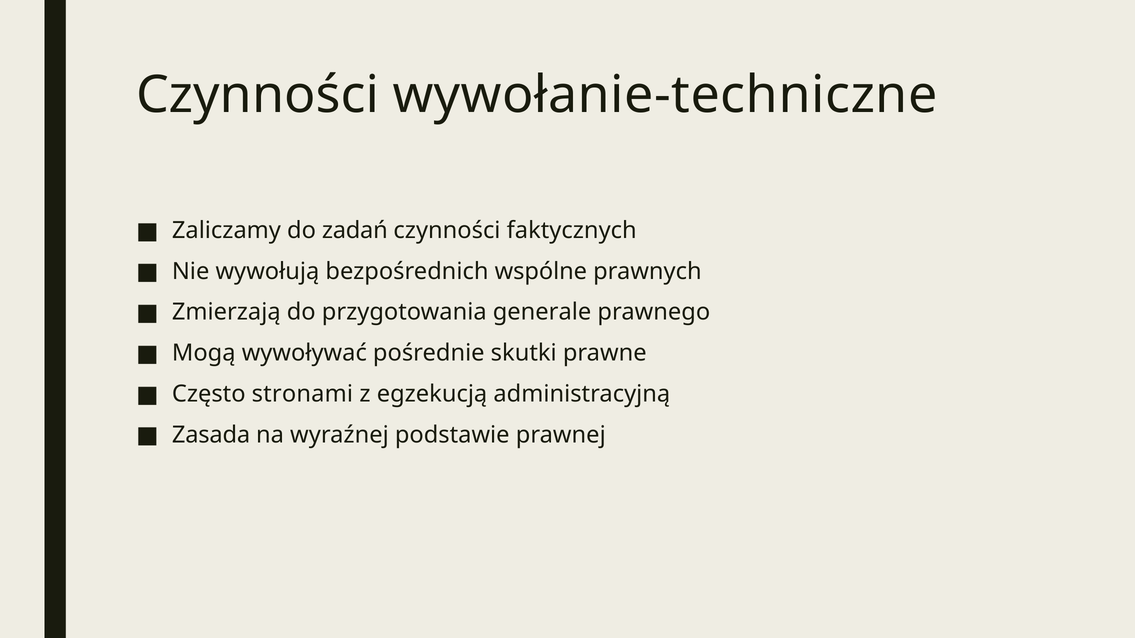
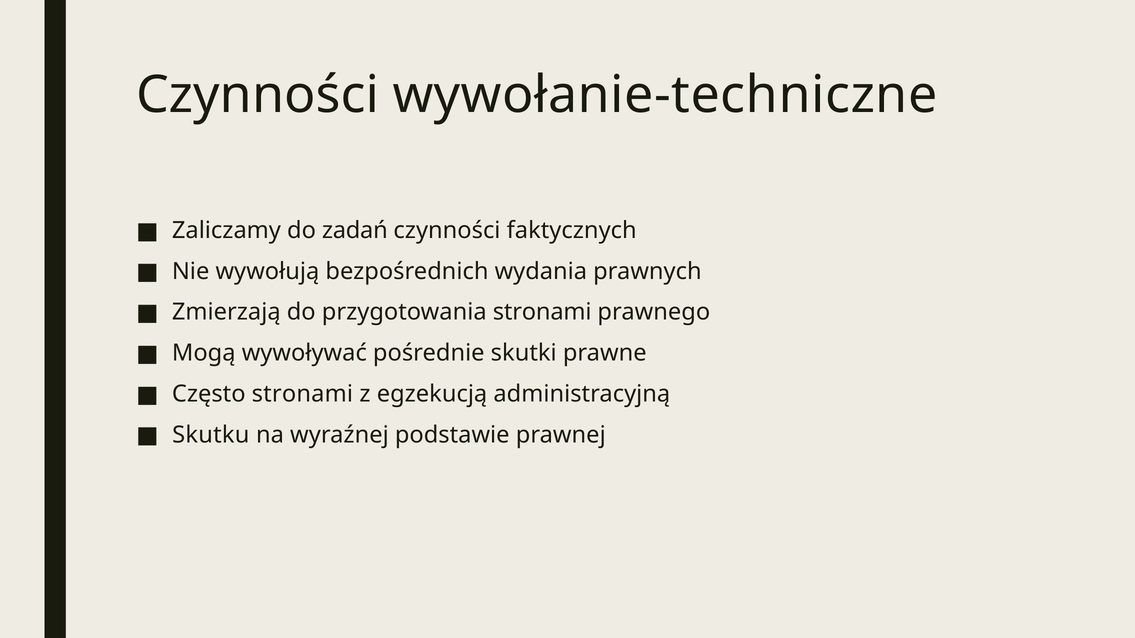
wspólne: wspólne -> wydania (541, 271)
przygotowania generale: generale -> stronami (542, 312)
Zasada: Zasada -> Skutku (211, 435)
